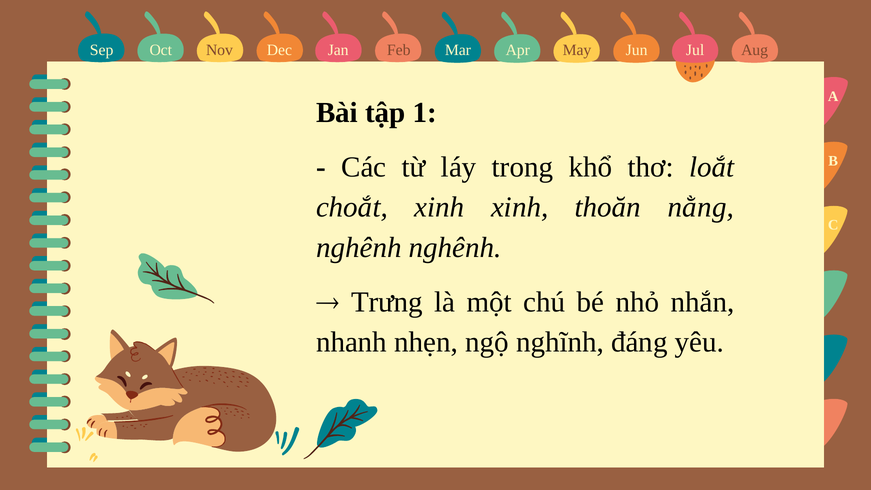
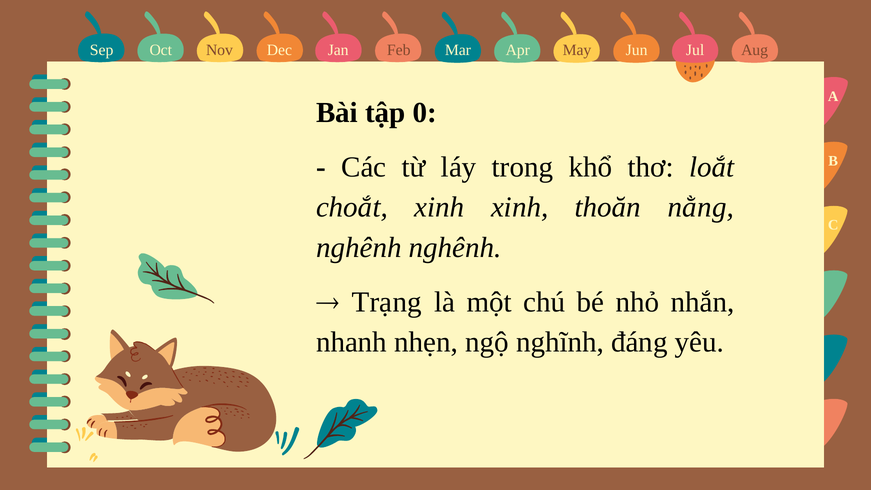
1: 1 -> 0 (425, 113)
Trưng: Trưng -> Trạng (387, 302)
